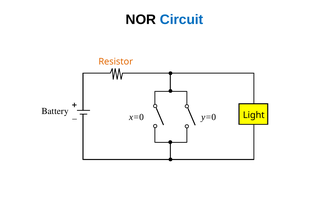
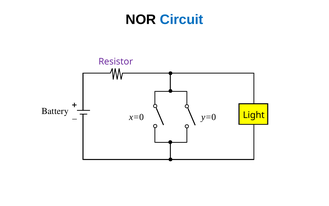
Resistor colour: orange -> purple (116, 61)
